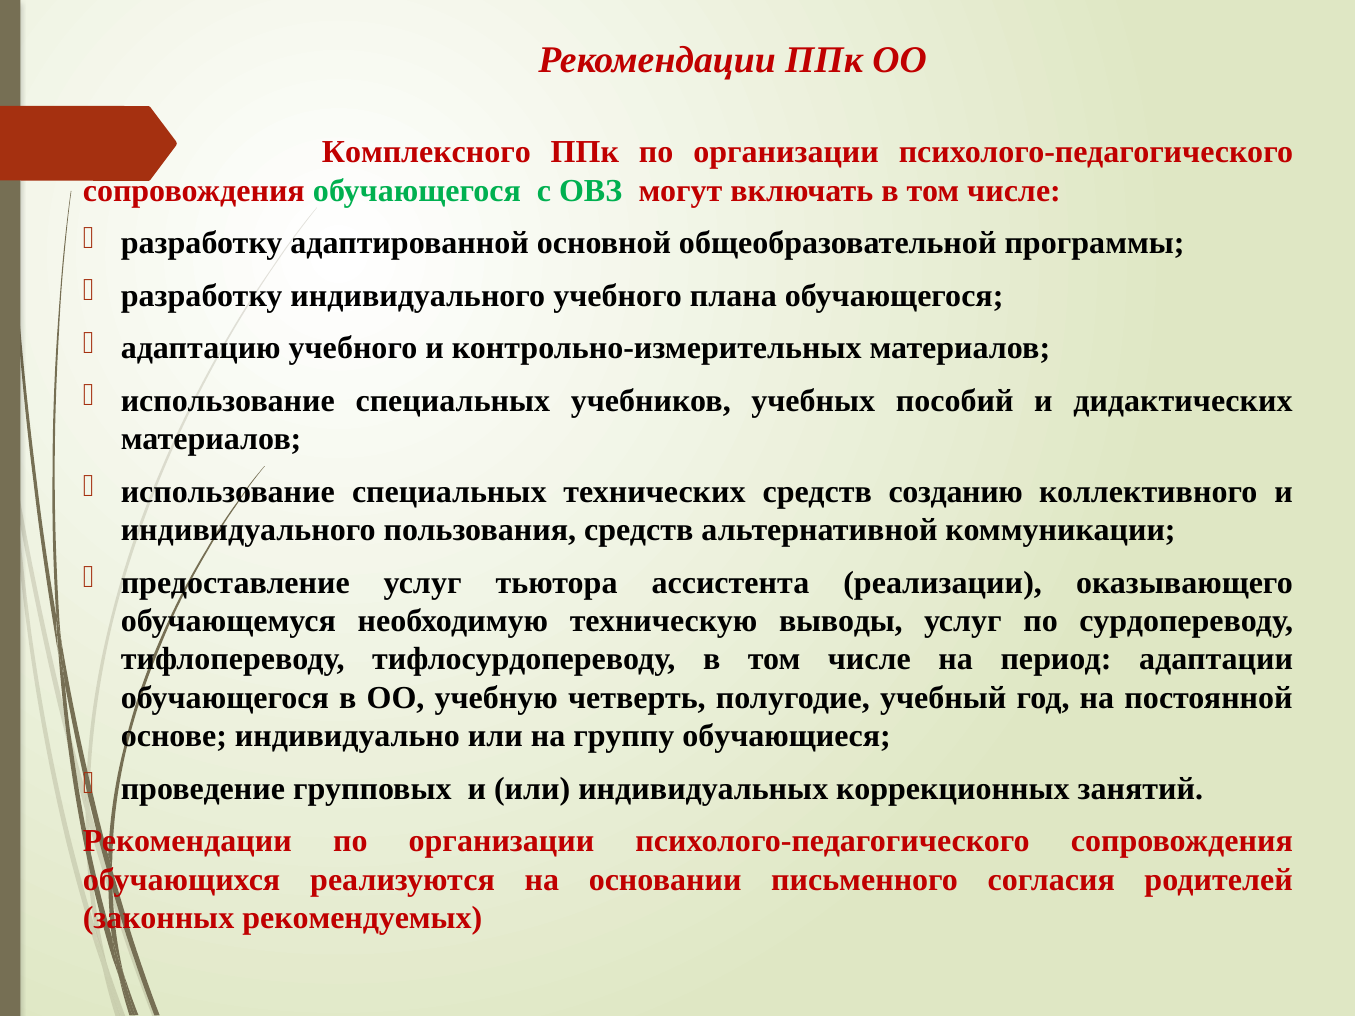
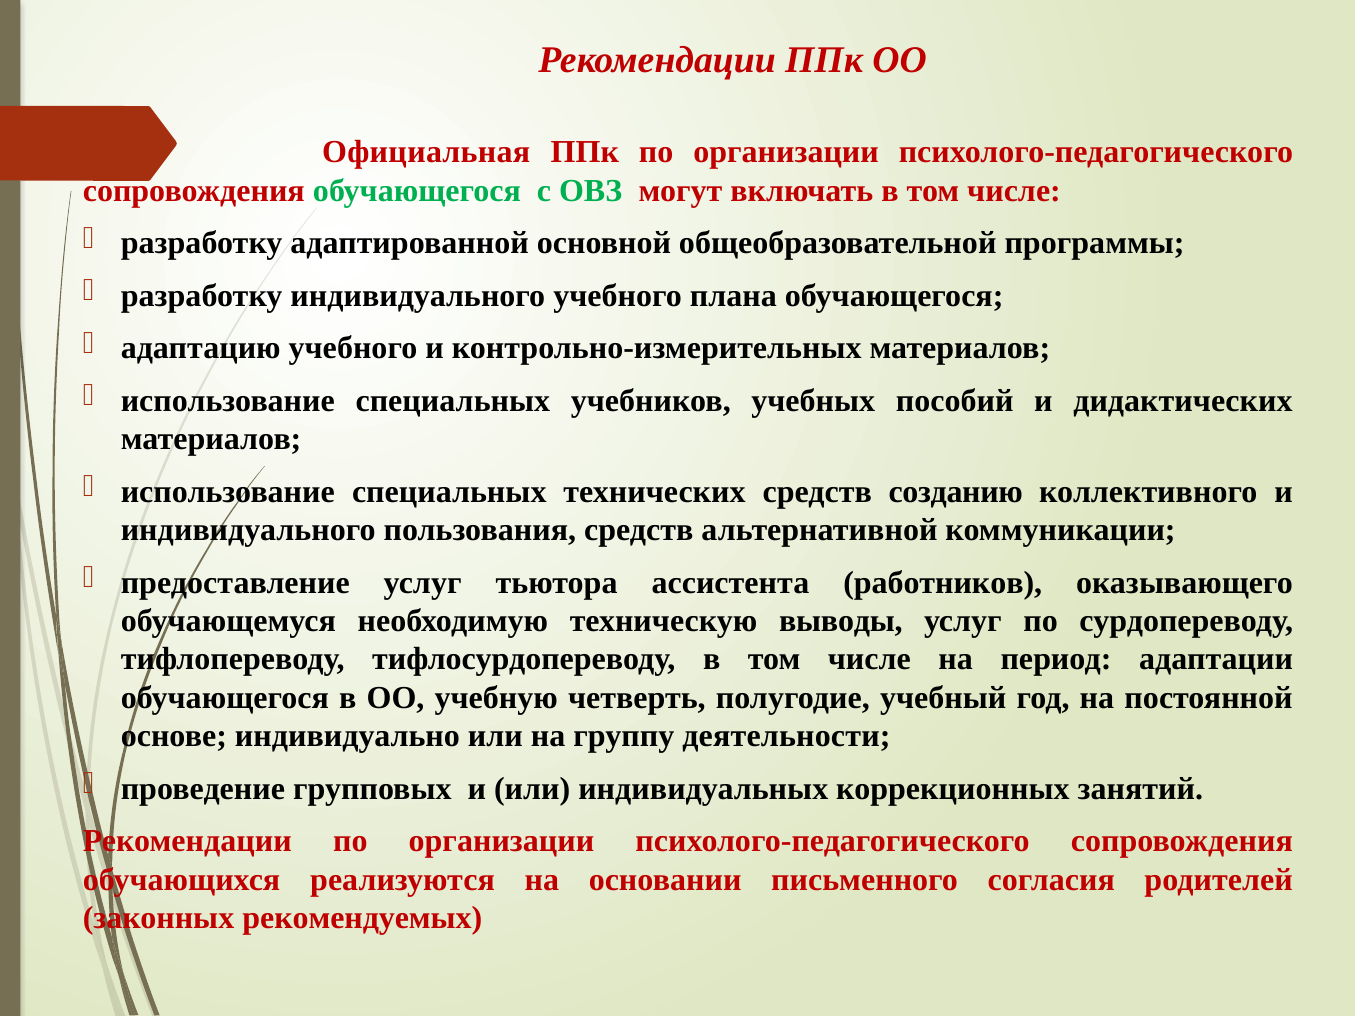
Комплексного: Комплексного -> Официальная (426, 152)
реализации: реализации -> работников (943, 583)
обучающиеся: обучающиеся -> деятельности (786, 736)
